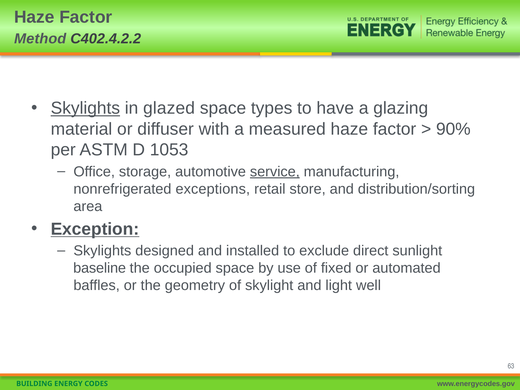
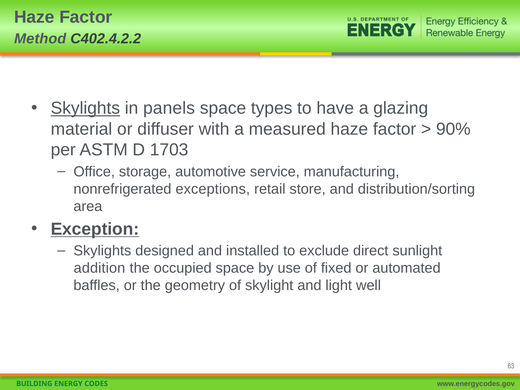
glazed: glazed -> panels (169, 108)
1053: 1053 -> 1703 (169, 150)
service underline: present -> none (275, 172)
baseline: baseline -> addition (99, 268)
